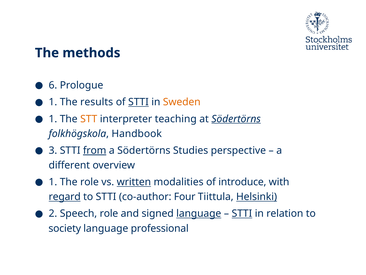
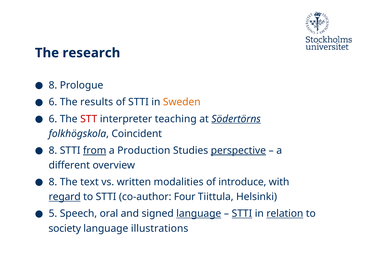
methods: methods -> research (91, 53)
6: 6 -> 8 (53, 85)
1: 1 -> 6 (53, 102)
STTI underline: present -> none (138, 102)
1: 1 -> 6 (53, 119)
STT colour: orange -> red (89, 119)
Handbook: Handbook -> Coincident (137, 133)
3: 3 -> 8 (53, 150)
a Södertörns: Södertörns -> Production (144, 150)
perspective underline: none -> present (238, 150)
1: 1 -> 8 (53, 182)
The role: role -> text (89, 182)
written underline: present -> none (134, 182)
Helsinki underline: present -> none (257, 196)
2: 2 -> 5 (53, 213)
Speech role: role -> oral (109, 213)
relation underline: none -> present (285, 213)
professional: professional -> illustrations (160, 228)
